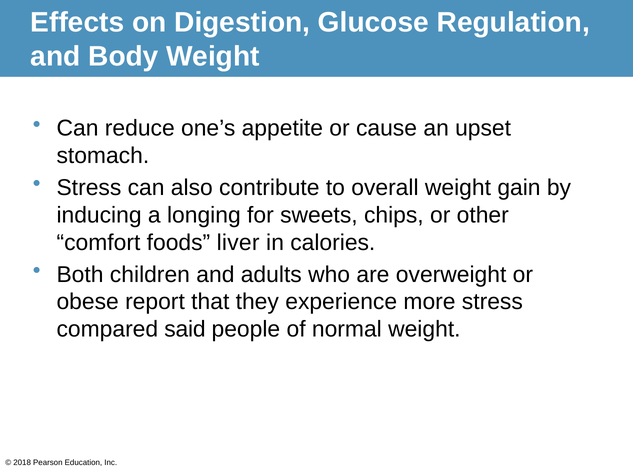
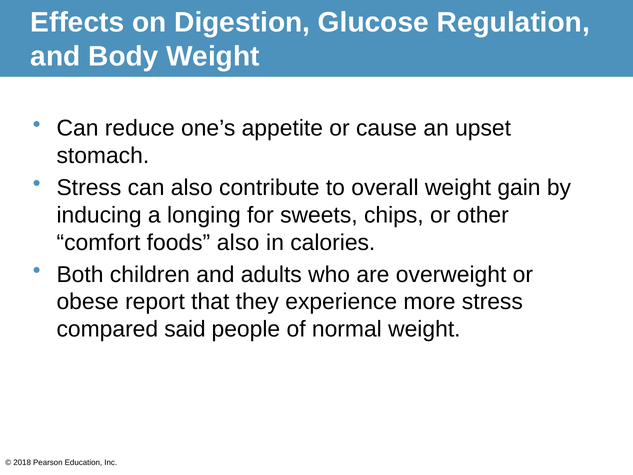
foods liver: liver -> also (238, 242)
